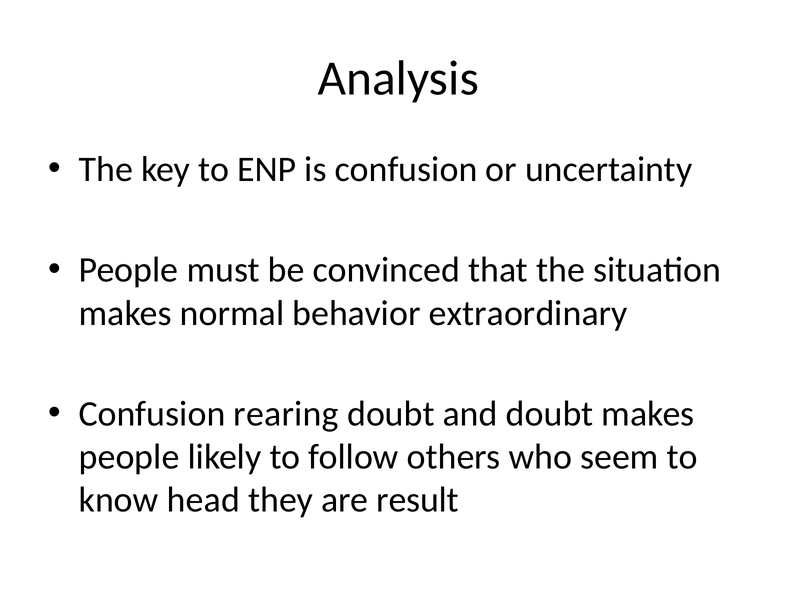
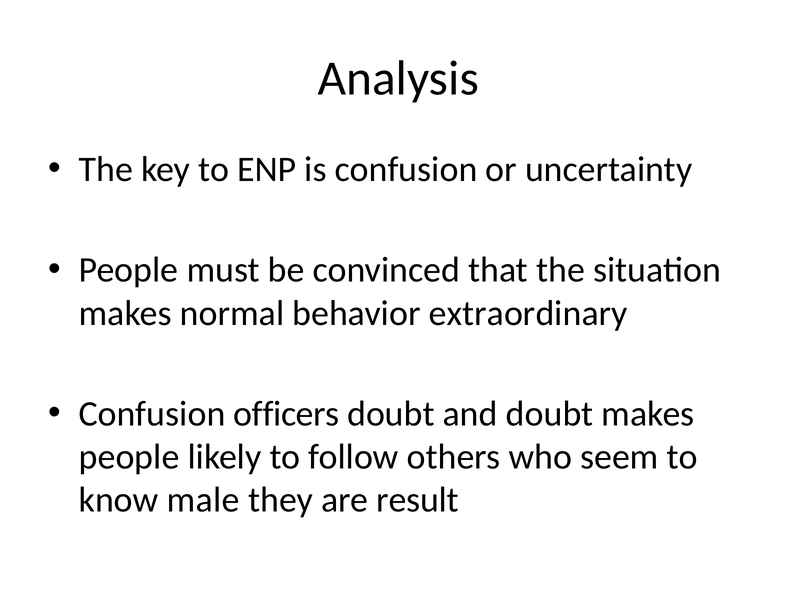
rearing: rearing -> officers (286, 414)
head: head -> male (203, 500)
